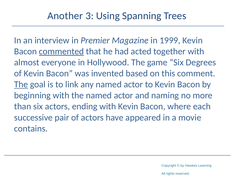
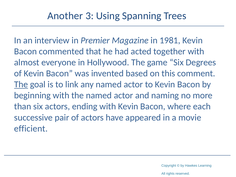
1999: 1999 -> 1981 (170, 40)
commented underline: present -> none (61, 51)
contains: contains -> efficient (31, 129)
